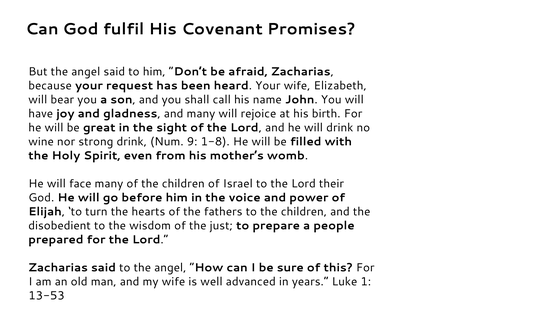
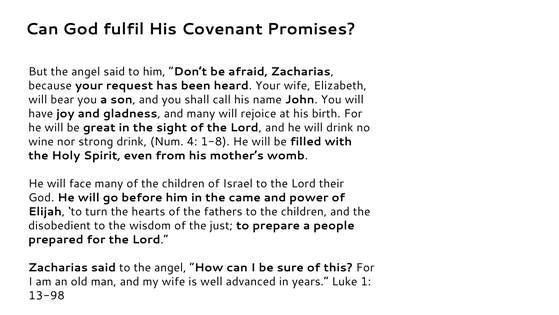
9: 9 -> 4 (192, 141)
voice: voice -> came (245, 197)
13-53: 13-53 -> 13-98 (47, 295)
